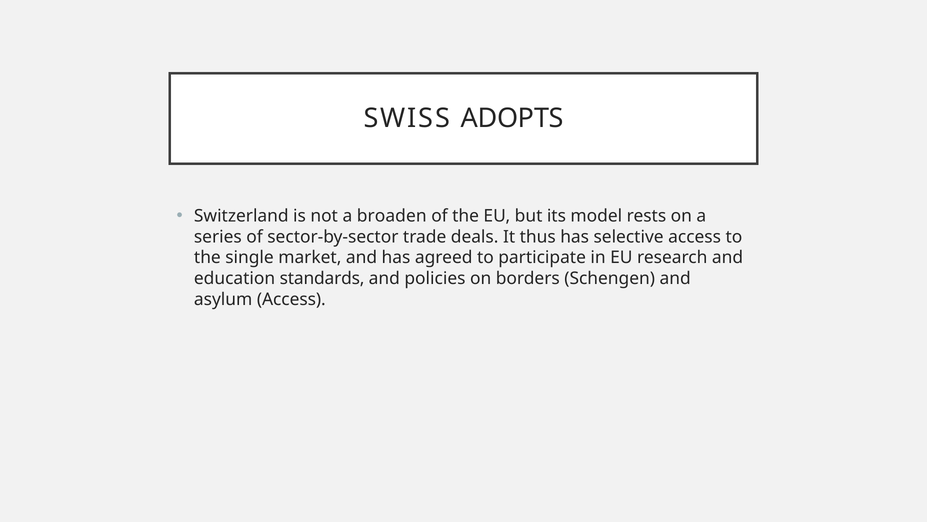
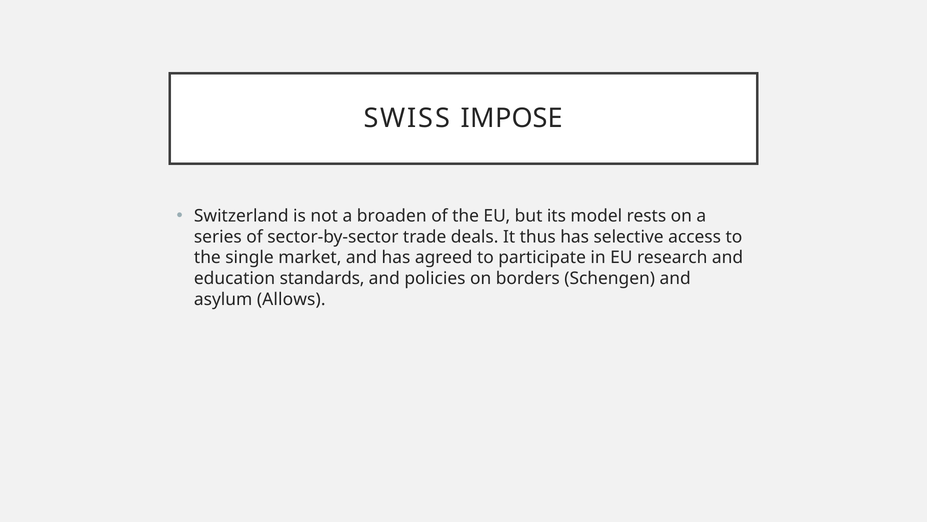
ADOPTS: ADOPTS -> IMPOSE (512, 118)
asylum Access: Access -> Allows (291, 299)
